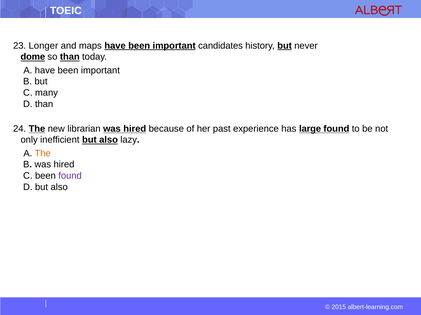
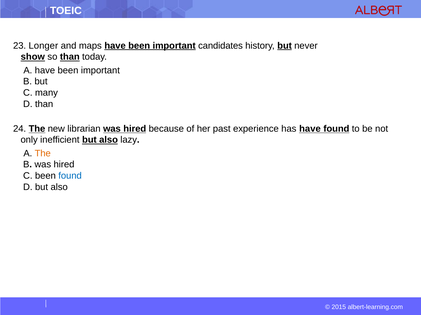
dome: dome -> show (33, 57)
has large: large -> have (310, 129)
found colour: purple -> blue (70, 176)
